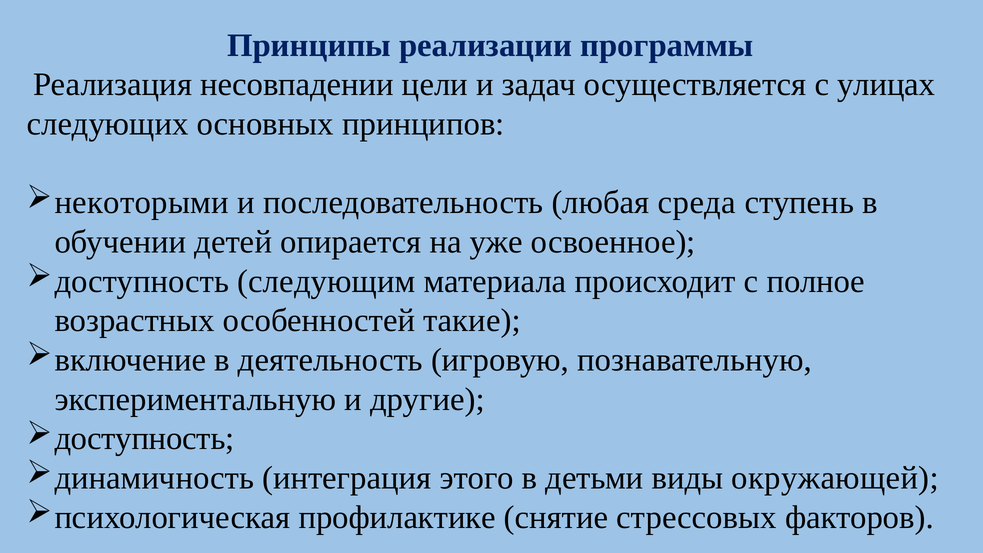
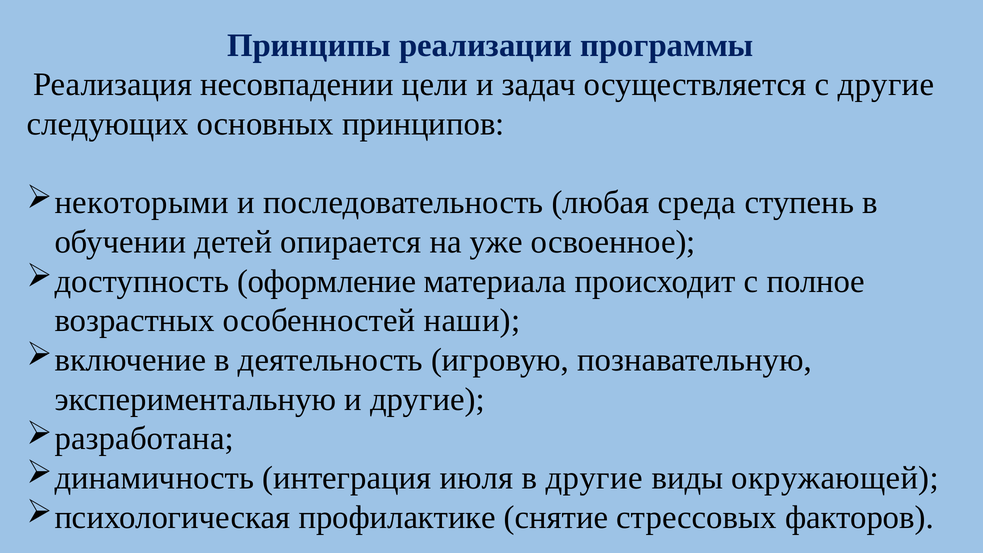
с улицах: улицах -> другие (886, 85)
следующим: следующим -> оформление (327, 281)
такие: такие -> наши (472, 321)
доступность: доступность -> разработана (144, 438)
этого: этого -> июля (477, 478)
в детьми: детьми -> другие (594, 478)
